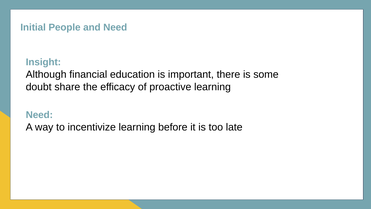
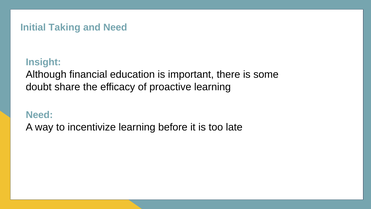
People: People -> Taking (64, 27)
